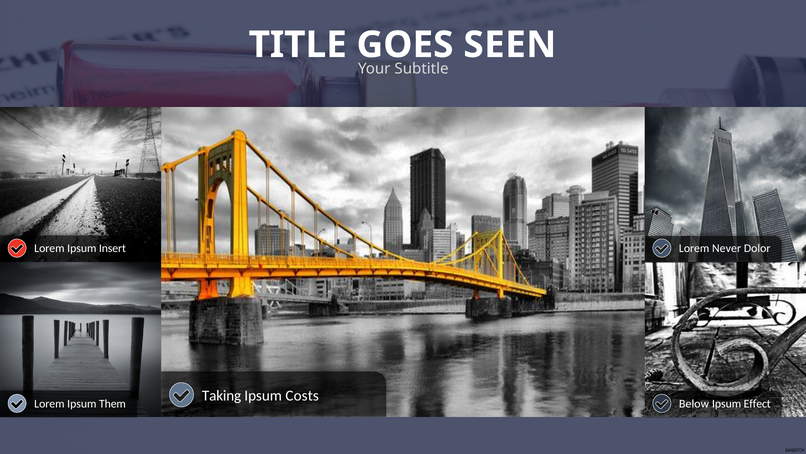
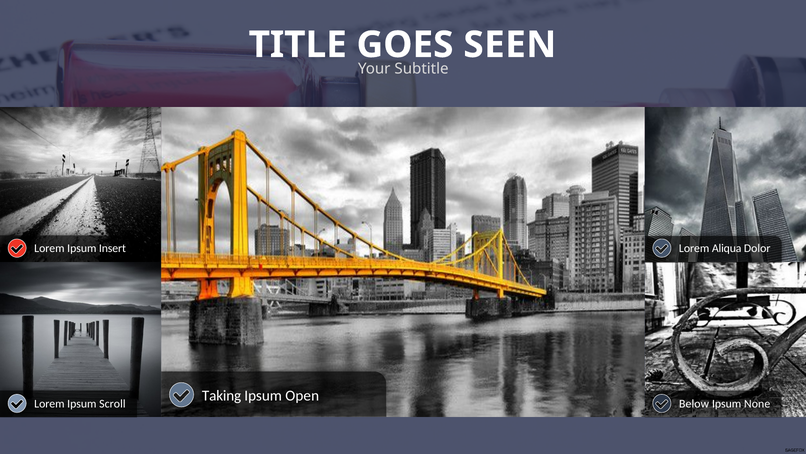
Never: Never -> Aliqua (727, 248)
Costs: Costs -> Open (302, 395)
Them: Them -> Scroll (112, 403)
Effect: Effect -> None (757, 403)
